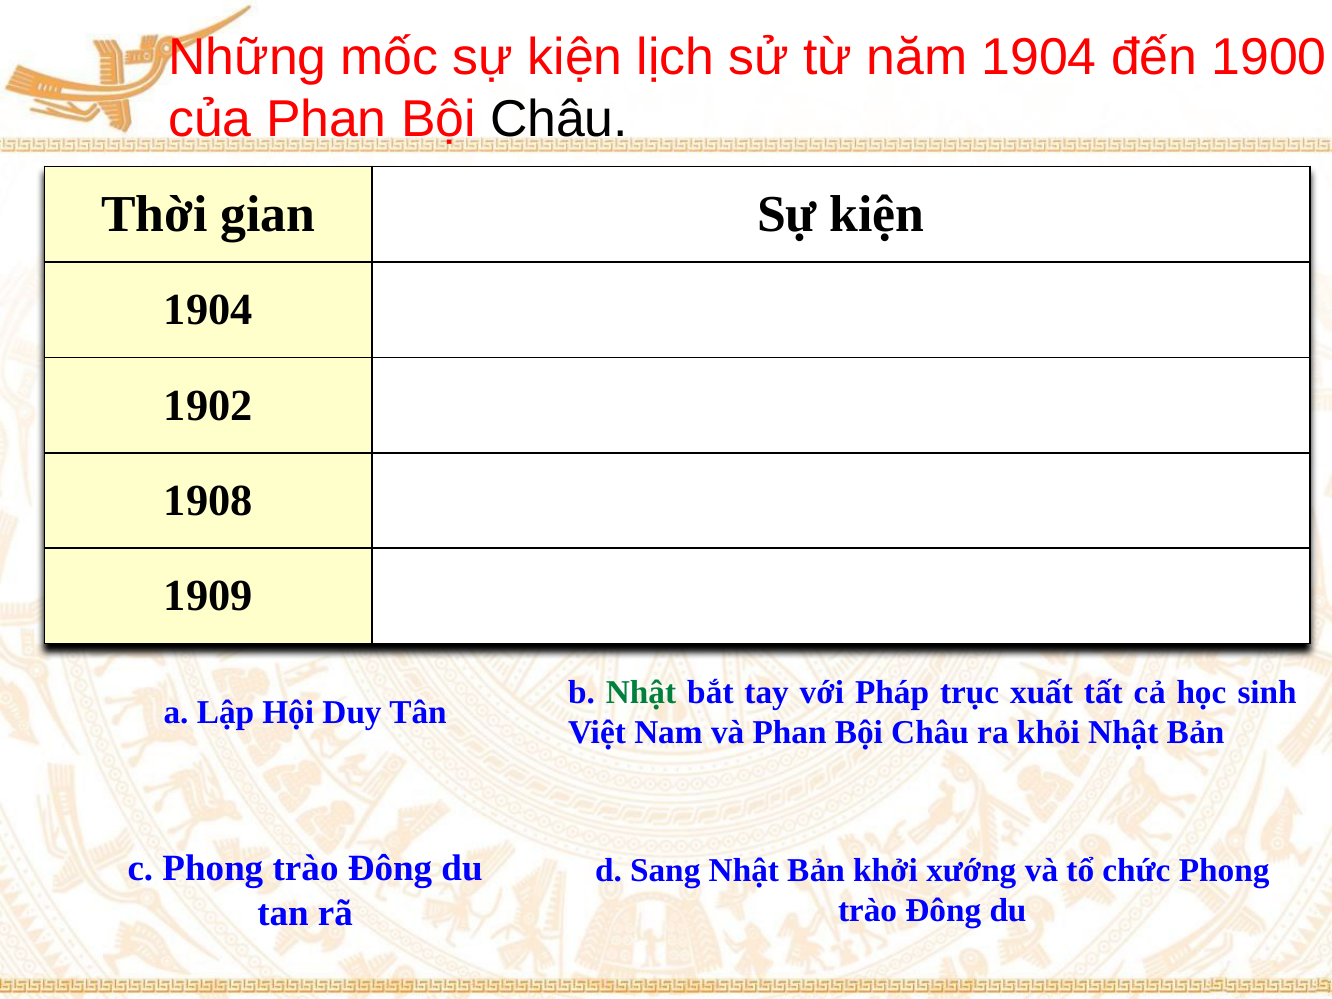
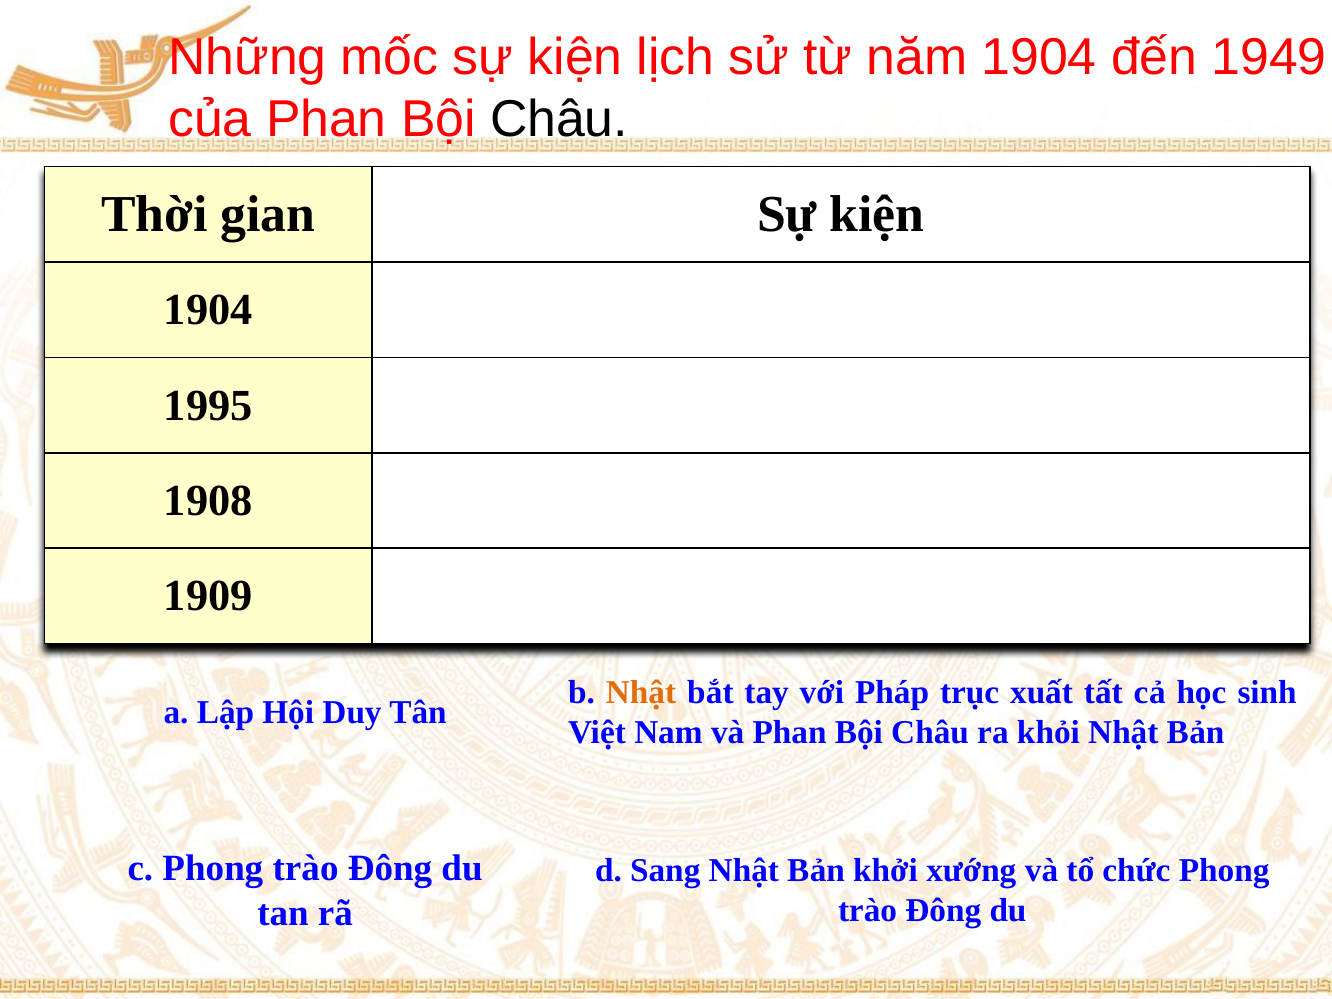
1900: 1900 -> 1949 (1269, 58)
1902: 1902 -> 1995 (208, 405)
Nhật colour: green -> orange (641, 693)
